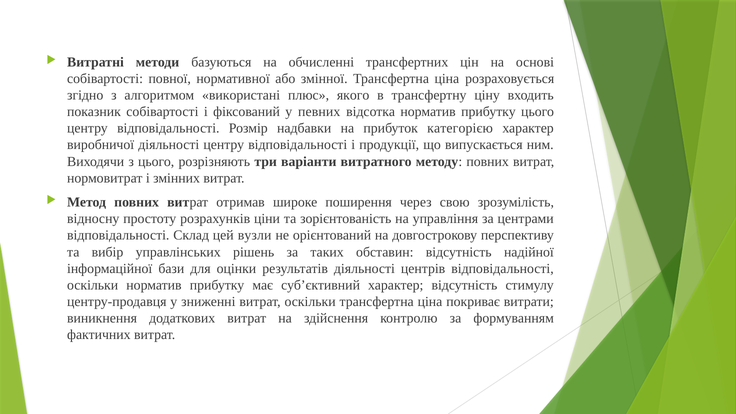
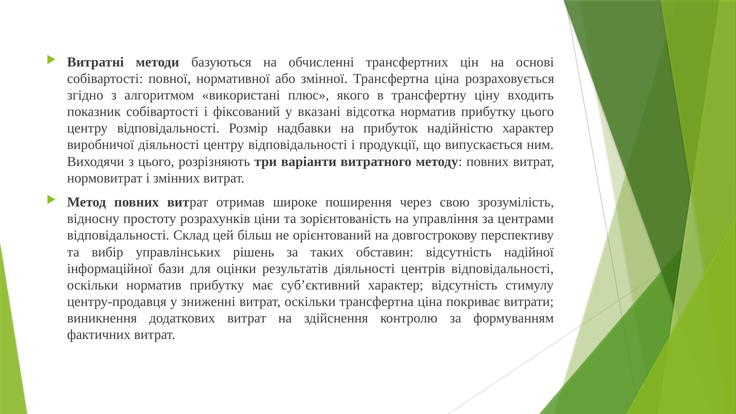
певних: певних -> вказані (319, 112)
категорією: категорією -> надійністю (460, 128)
вузли: вузли -> більш (255, 235)
